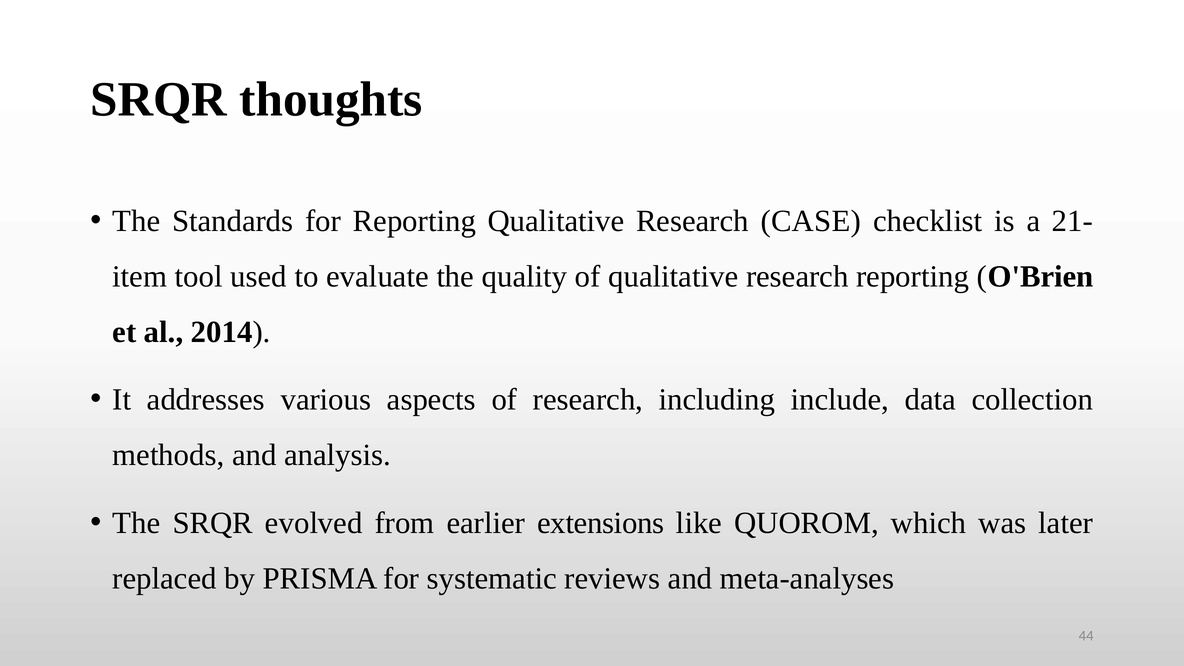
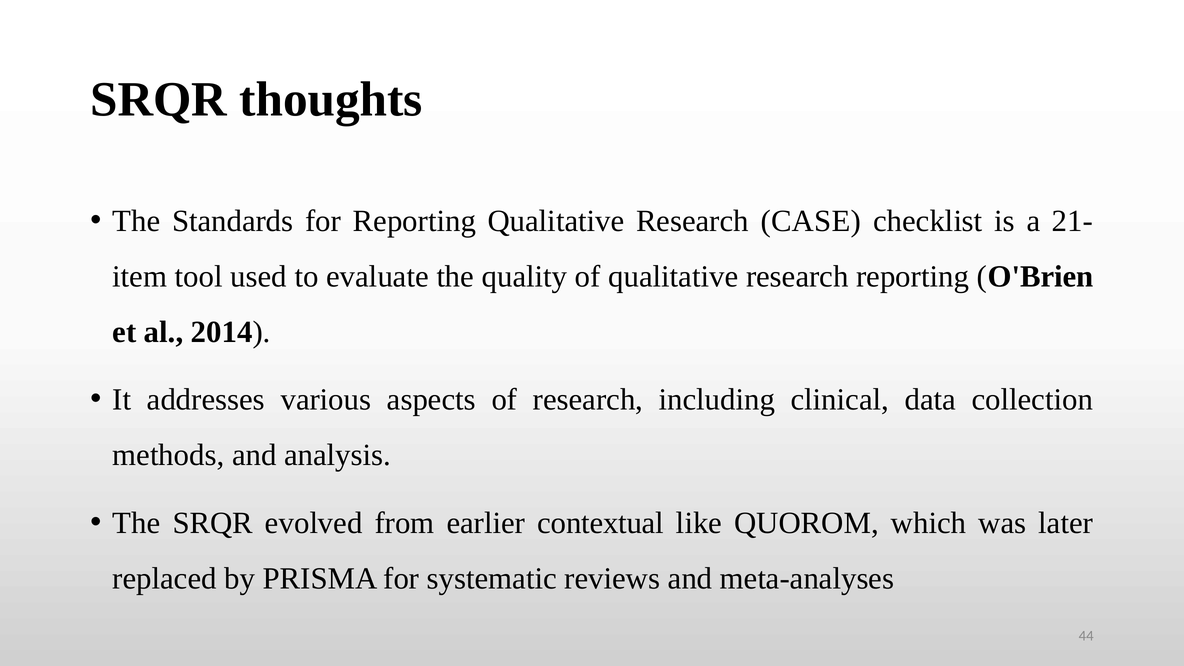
include: include -> clinical (840, 400)
extensions: extensions -> contextual (601, 523)
